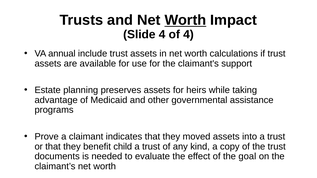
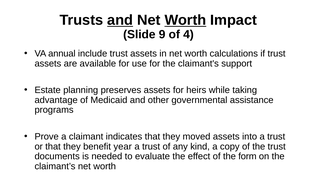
and underline: none -> present (120, 20)
Slide 4: 4 -> 9 (162, 34)
child: child -> year (123, 147)
goal: goal -> form (247, 157)
